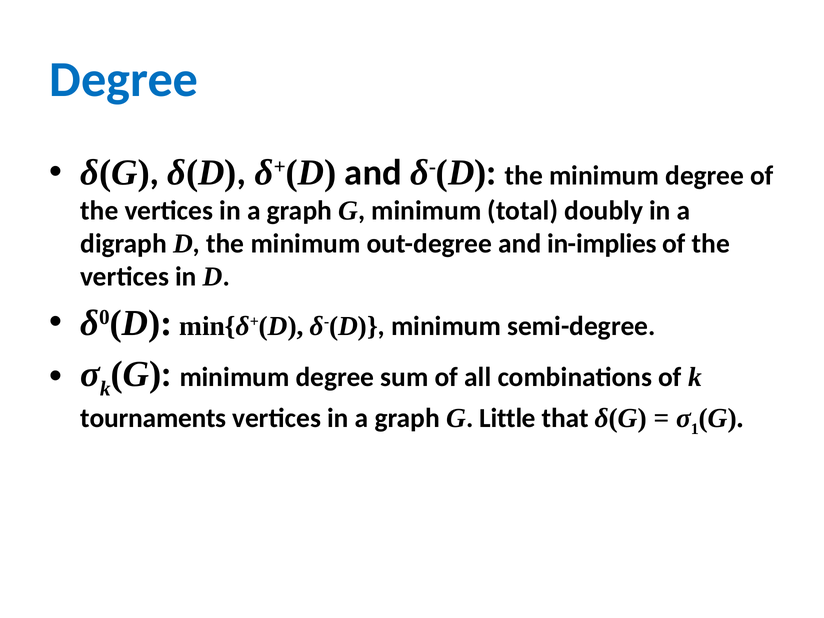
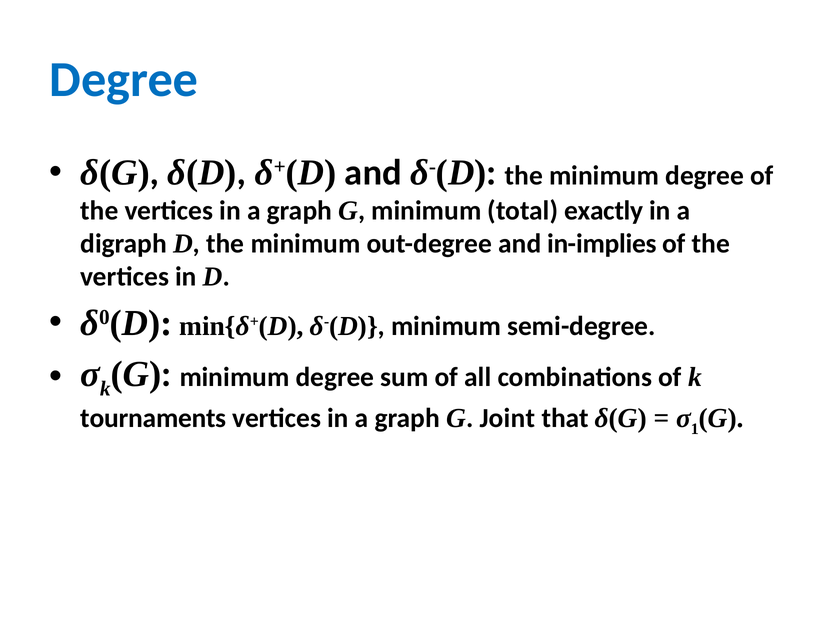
doubly: doubly -> exactly (604, 211)
Little: Little -> Joint (507, 418)
